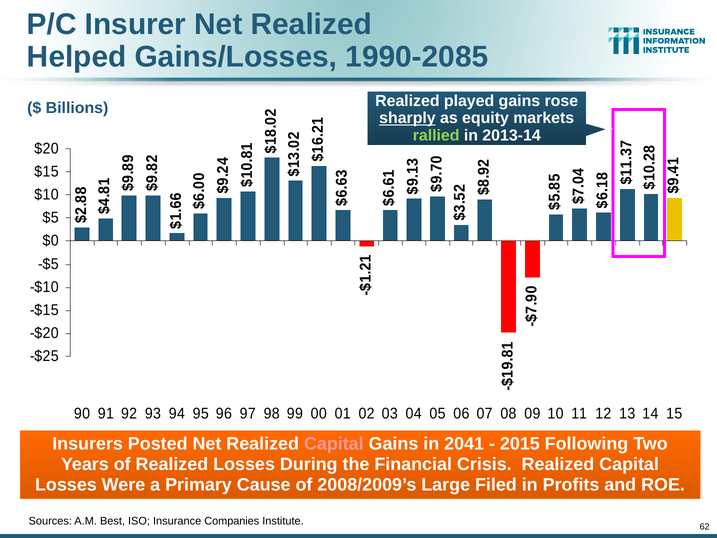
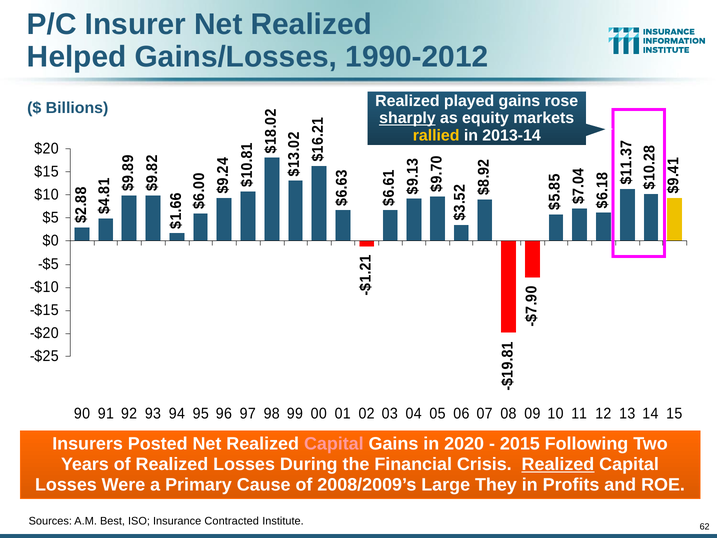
1990-2085: 1990-2085 -> 1990-2012 (417, 57)
rallied colour: light green -> yellow (436, 135)
2041: 2041 -> 2020 (464, 444)
Realized underline: none -> present (558, 464)
Filed: Filed -> They (496, 484)
Companies: Companies -> Contracted (232, 521)
